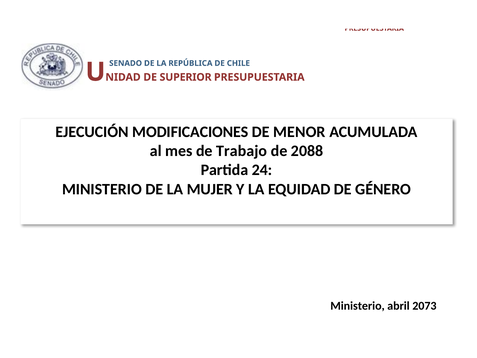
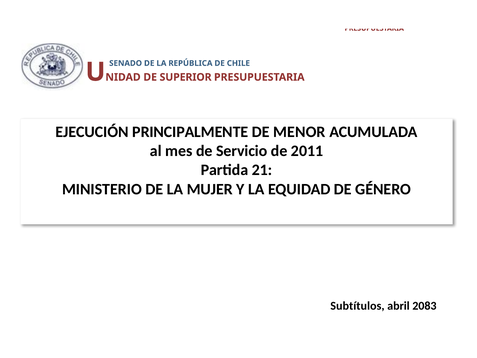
MODIFICACIONES: MODIFICACIONES -> PRINCIPALMENTE (190, 132)
Trabajo: Trabajo -> Servicio (242, 151)
2088: 2088 -> 2011 (307, 151)
24: 24 -> 21 (262, 170)
Ministerio: Ministerio -> Subtítulos (357, 306)
2073: 2073 -> 2083 (424, 306)
